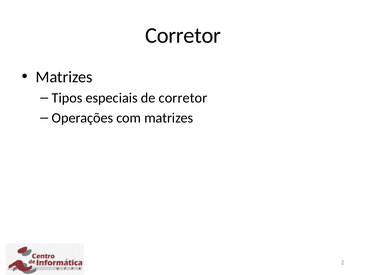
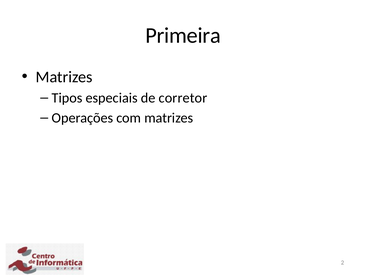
Corretor: Corretor -> Primeira (183, 35)
